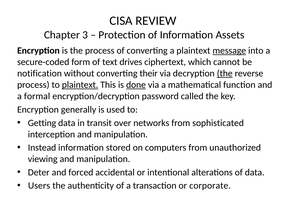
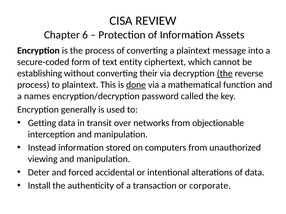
3: 3 -> 6 (85, 35)
message underline: present -> none (229, 51)
drives: drives -> entity (131, 62)
notification: notification -> establishing (40, 74)
plaintext underline: present -> none (80, 85)
formal: formal -> names (37, 96)
sophisticated: sophisticated -> objectionable (218, 123)
Users: Users -> Install (39, 186)
